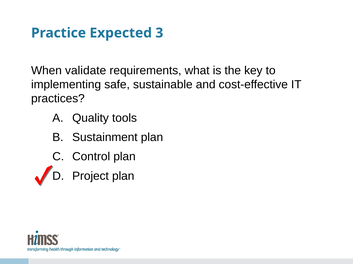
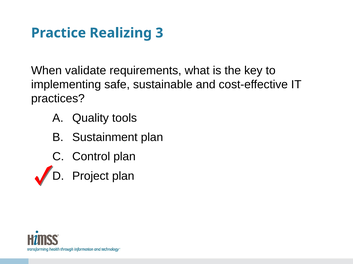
Expected: Expected -> Realizing (121, 33)
